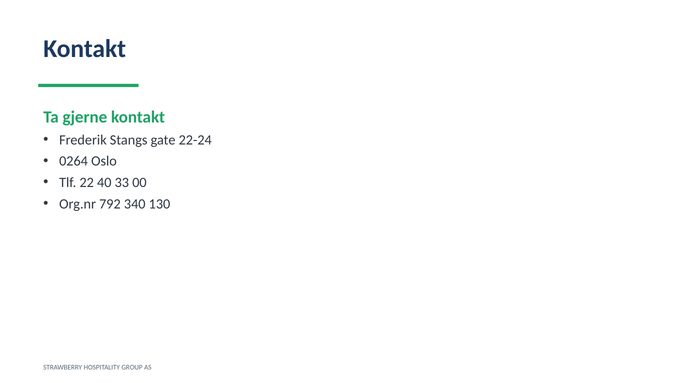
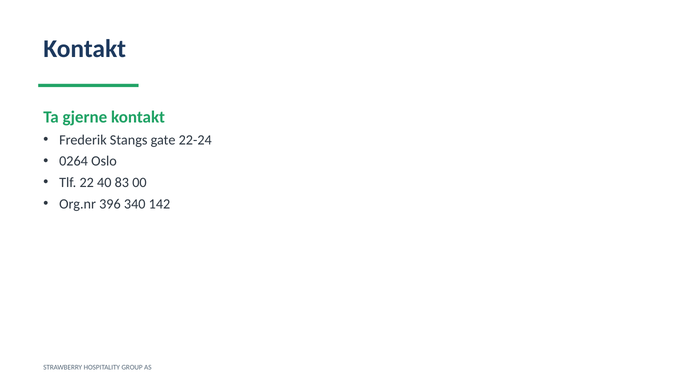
33: 33 -> 83 (122, 182)
792: 792 -> 396 (110, 204)
130: 130 -> 142 (159, 204)
